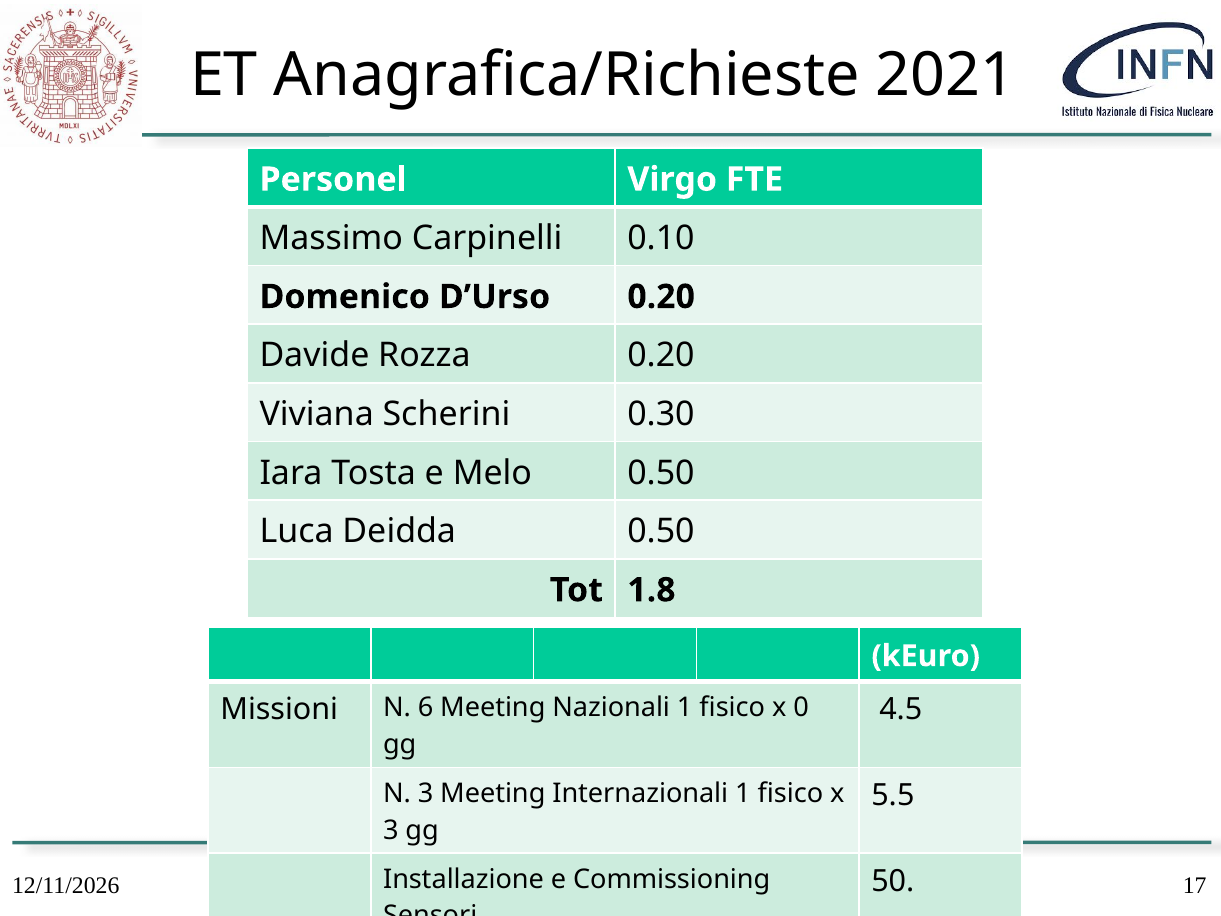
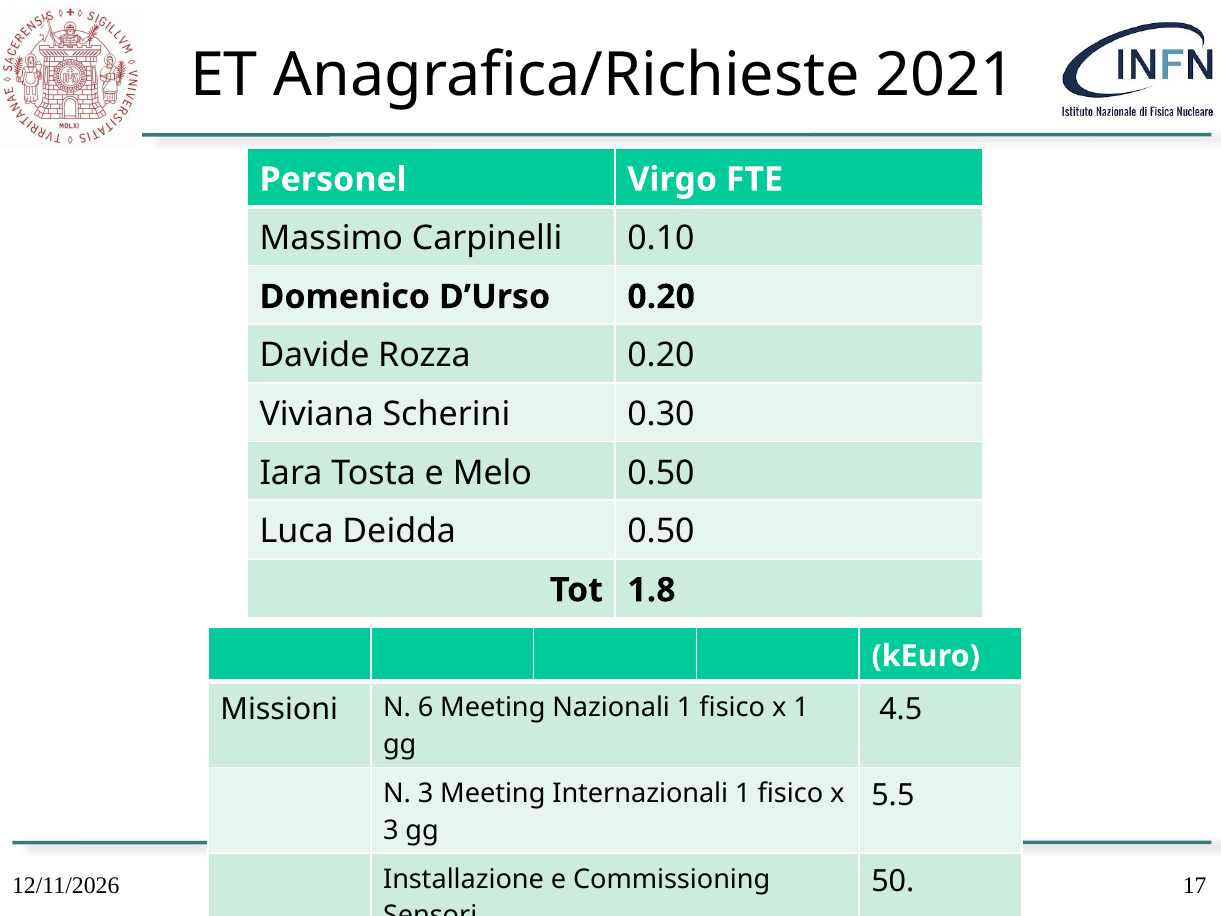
x 0: 0 -> 1 (801, 707)
